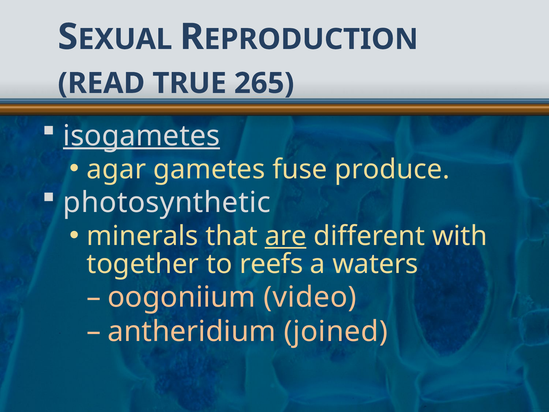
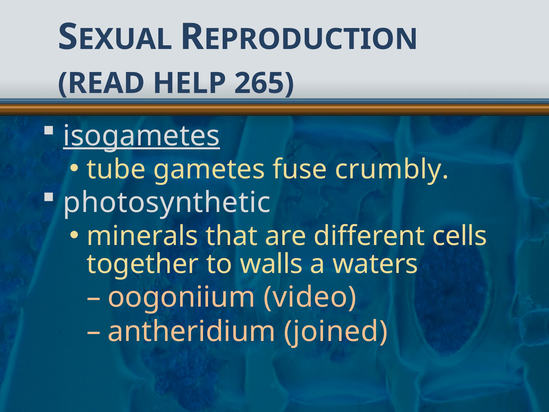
TRUE: TRUE -> HELP (189, 83)
agar: agar -> tube (116, 169)
produce: produce -> crumbly (392, 169)
are underline: present -> none (286, 236)
with: with -> cells (460, 236)
reefs: reefs -> walls (271, 264)
